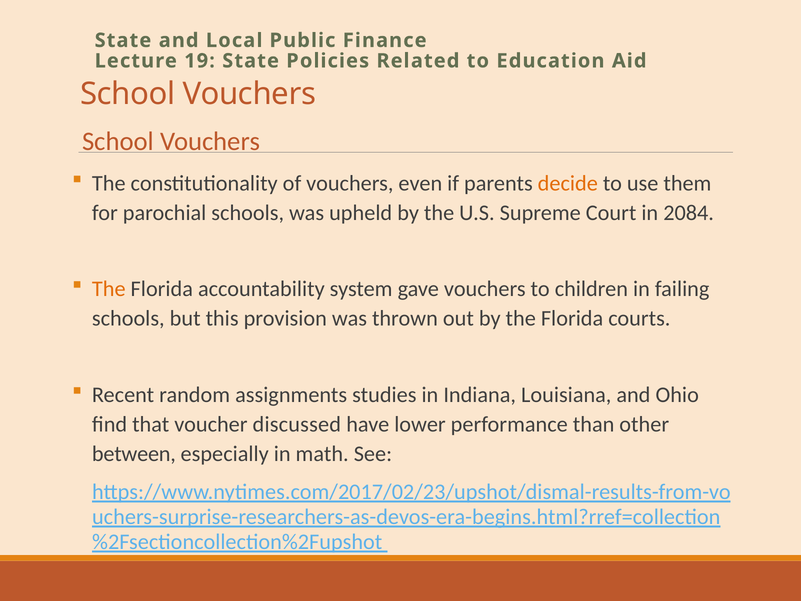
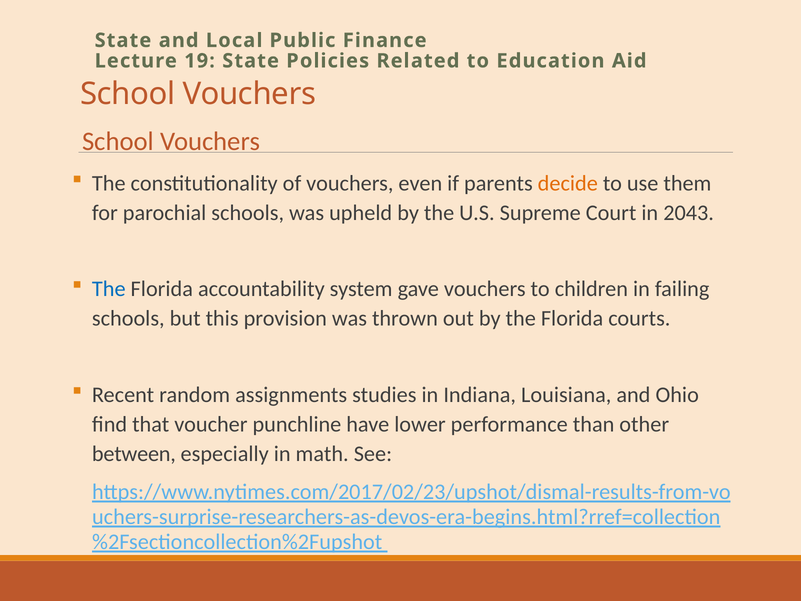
2084: 2084 -> 2043 (689, 213)
The colour: orange -> blue (109, 289)
discussed: discussed -> punchline (297, 424)
